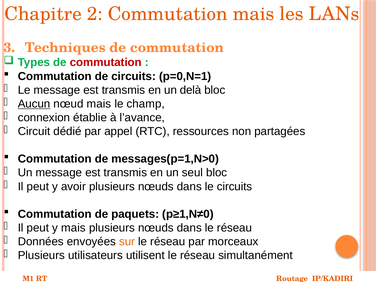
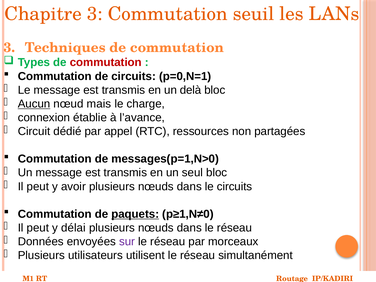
Chapitre 2: 2 -> 3 (95, 14)
Commutation mais: mais -> seuil (254, 14)
champ: champ -> charge (146, 104)
paquets underline: none -> present (135, 214)
y mais: mais -> délai (73, 228)
sur colour: orange -> purple (127, 242)
